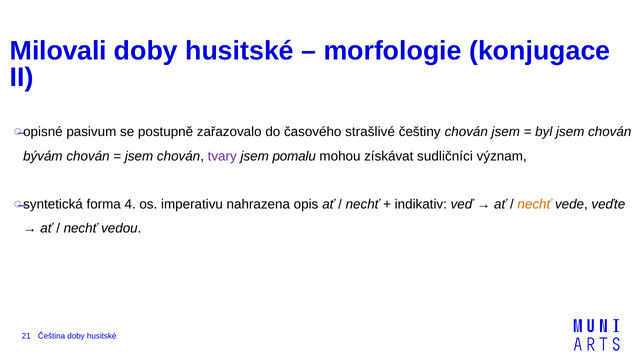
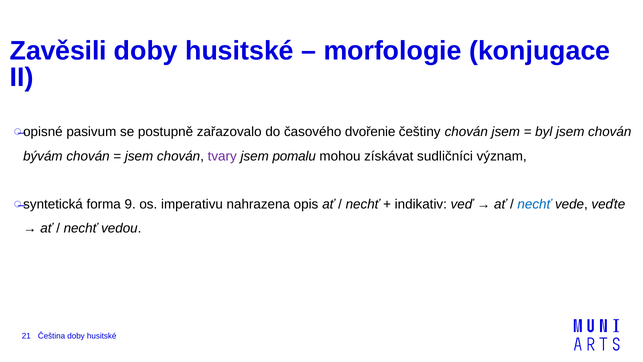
Milovali: Milovali -> Zavěsili (58, 51)
strašlivé: strašlivé -> dvořenie (370, 132)
4: 4 -> 9 (130, 204)
nechť colour: orange -> blue (534, 204)
